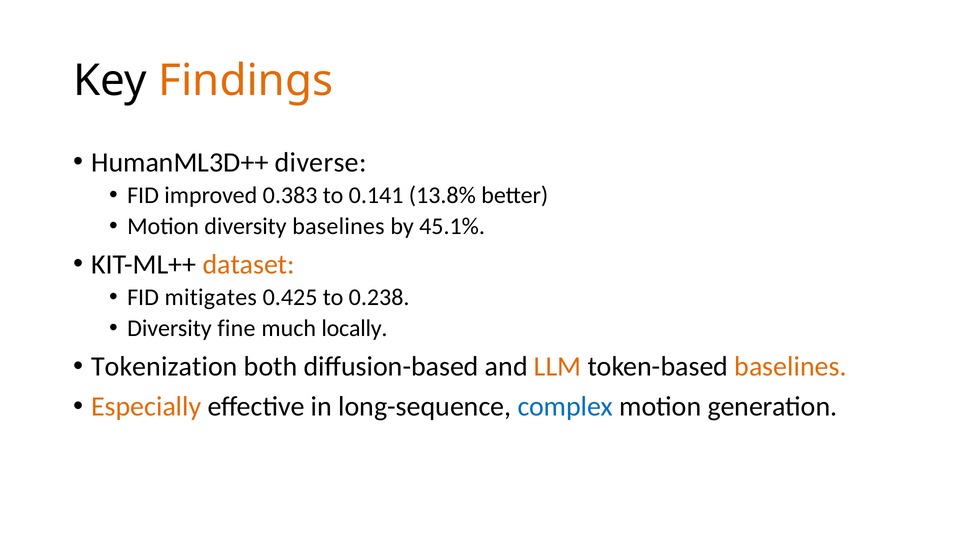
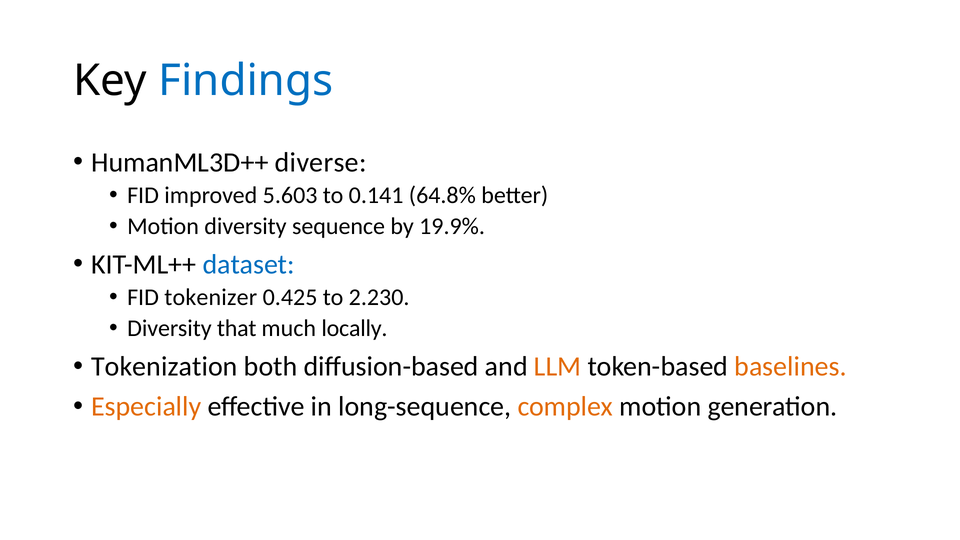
Findings colour: orange -> blue (246, 81)
0.383: 0.383 -> 5.603 (290, 195)
13.8%: 13.8% -> 64.8% (442, 195)
diversity baselines: baselines -> sequence (339, 226)
45.1%: 45.1% -> 19.9% (452, 226)
dataset colour: orange -> blue (249, 264)
mitigates: mitigates -> tokenizer (211, 297)
0.238: 0.238 -> 2.230 (379, 297)
fine: fine -> that (237, 328)
complex colour: blue -> orange (565, 407)
